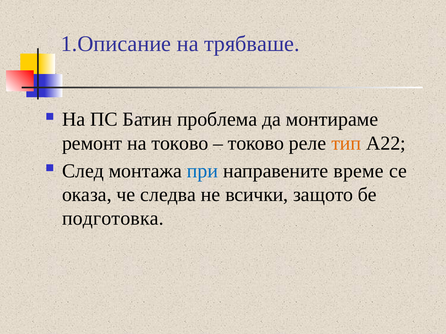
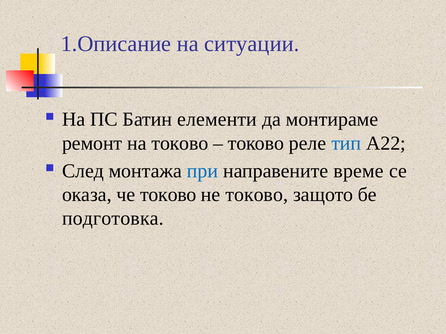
трябваше: трябваше -> ситуации (252, 44)
проблема: проблема -> елементи (217, 120)
тип colour: orange -> blue (346, 143)
че следва: следва -> токово (168, 195)
не всички: всички -> токово (257, 195)
